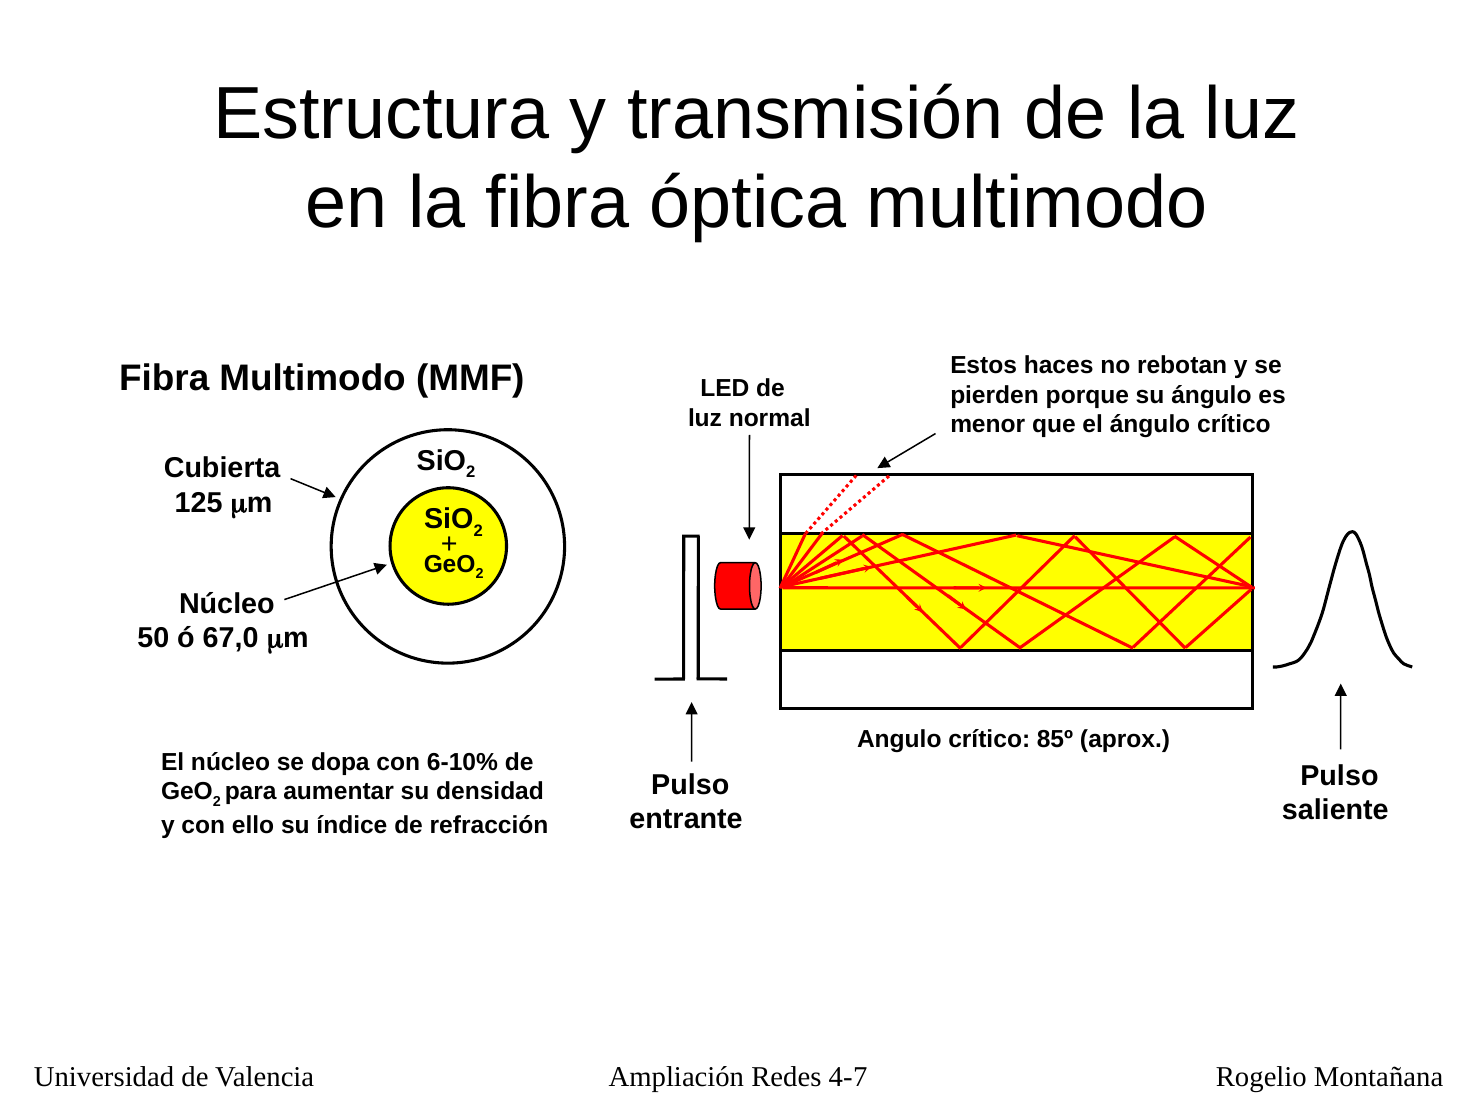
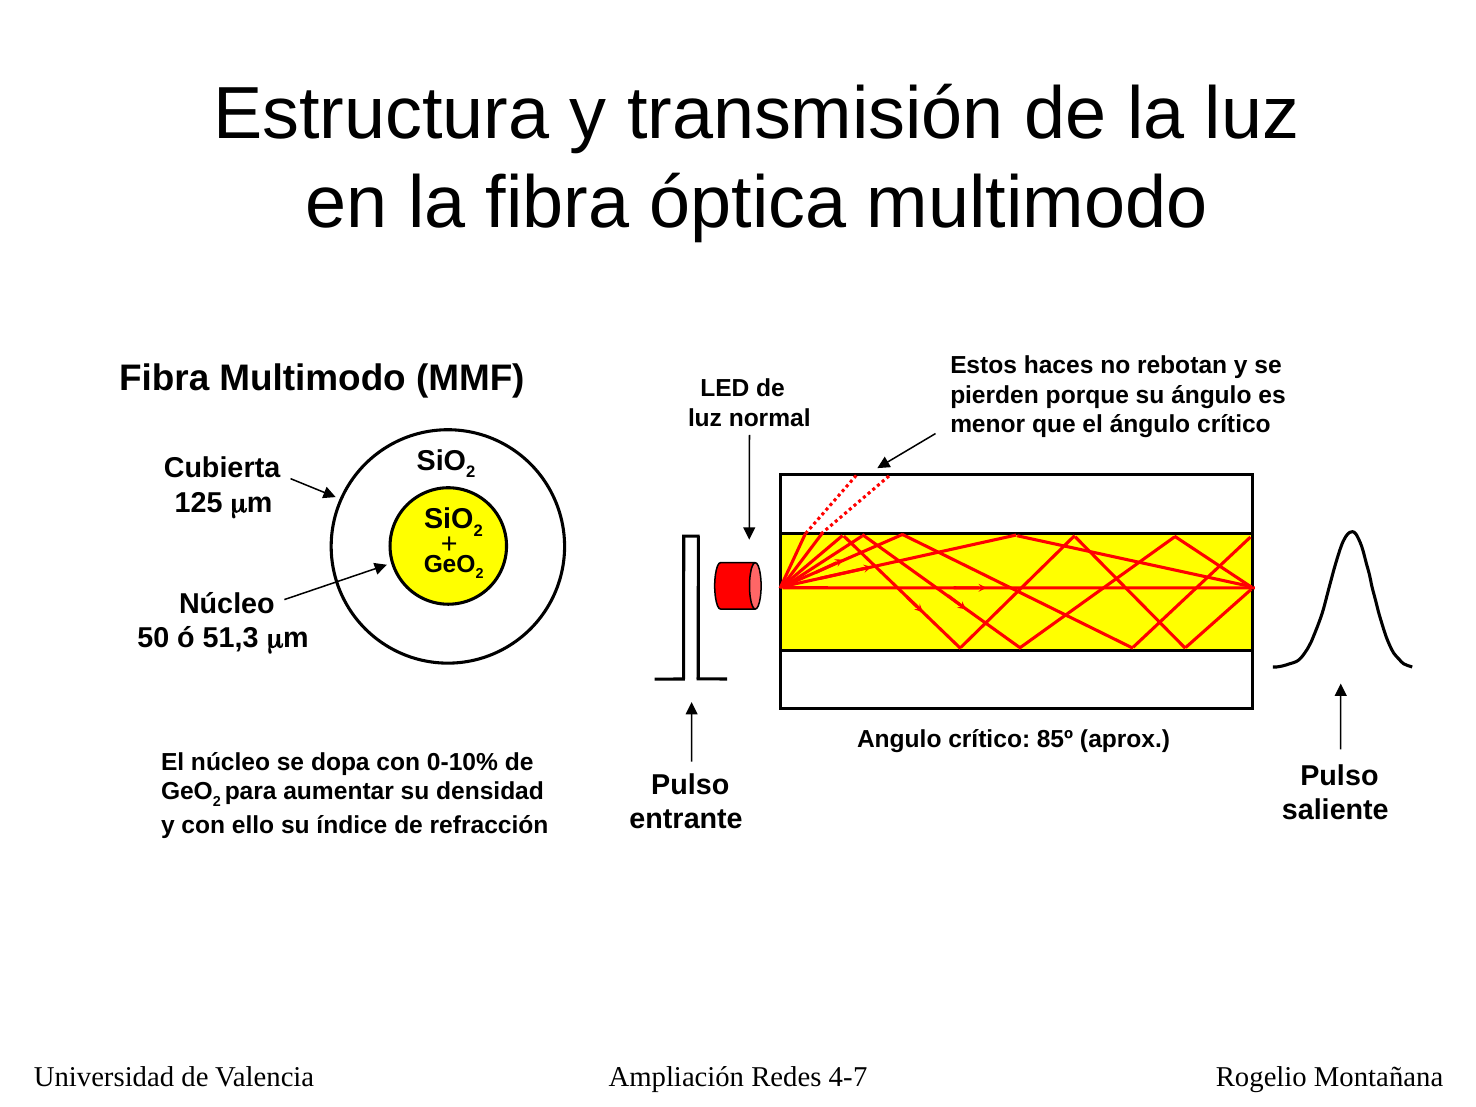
67,0: 67,0 -> 51,3 (231, 638)
6-10%: 6-10% -> 0-10% (462, 762)
